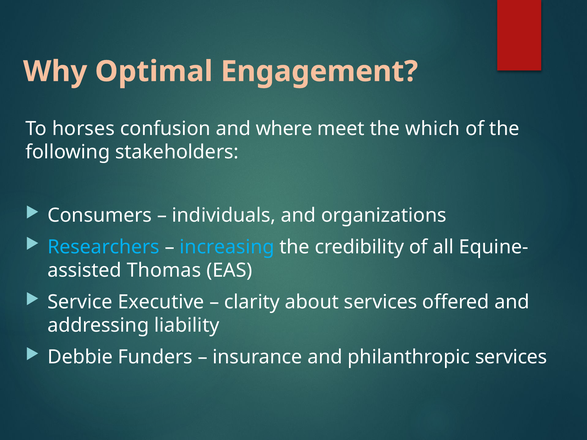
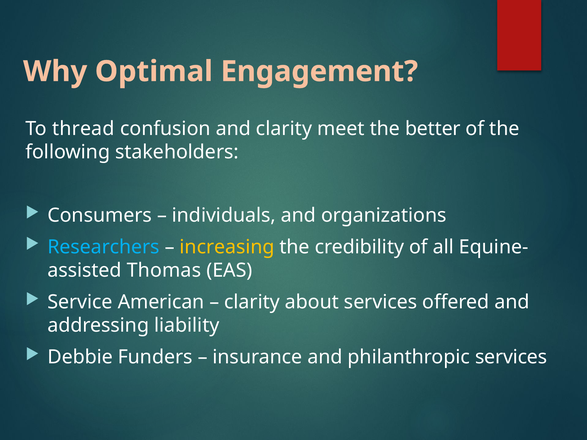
horses: horses -> thread (83, 129)
and where: where -> clarity (284, 129)
which: which -> better (433, 129)
increasing colour: light blue -> yellow (227, 247)
Executive: Executive -> American (161, 302)
